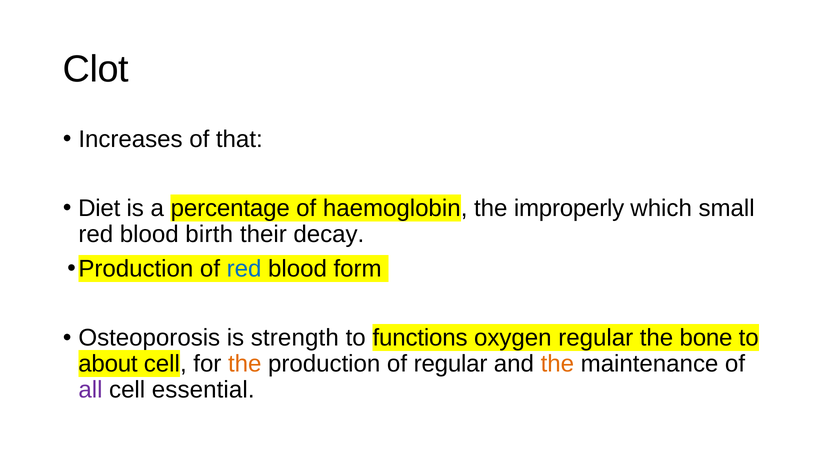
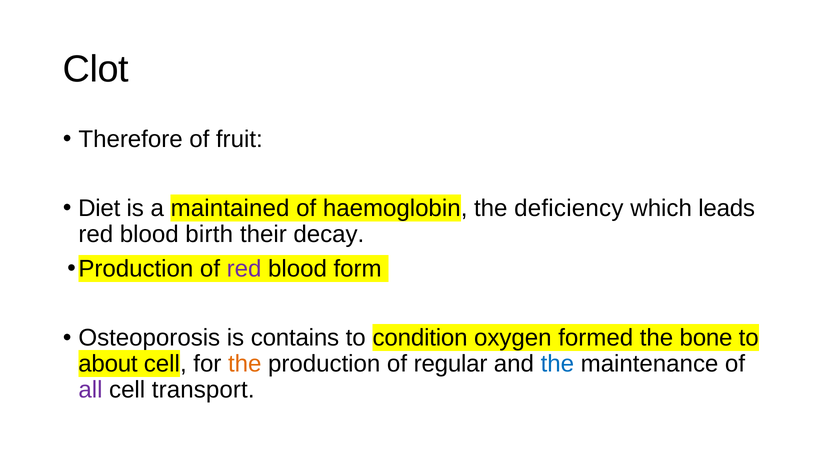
Increases: Increases -> Therefore (131, 140)
that: that -> fruit (239, 140)
percentage: percentage -> maintained (230, 209)
improperly: improperly -> deficiency (569, 209)
small: small -> leads (727, 209)
red colour: blue -> purple (244, 269)
strength: strength -> contains (295, 338)
functions: functions -> condition (420, 338)
oxygen regular: regular -> formed (596, 338)
the colour: orange -> blue (557, 364)
essential: essential -> transport (203, 390)
